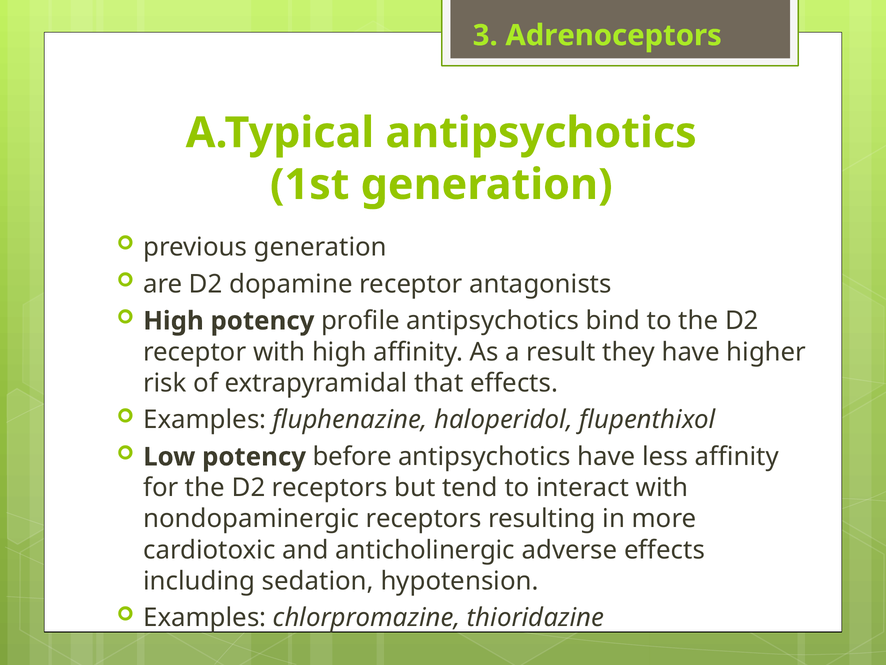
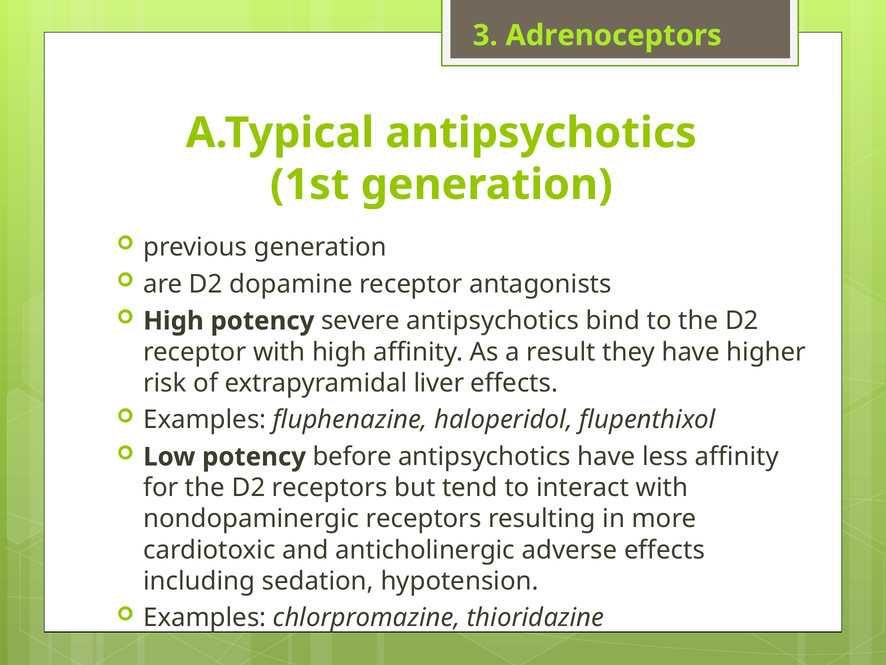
profile: profile -> severe (361, 321)
that: that -> liver (439, 383)
